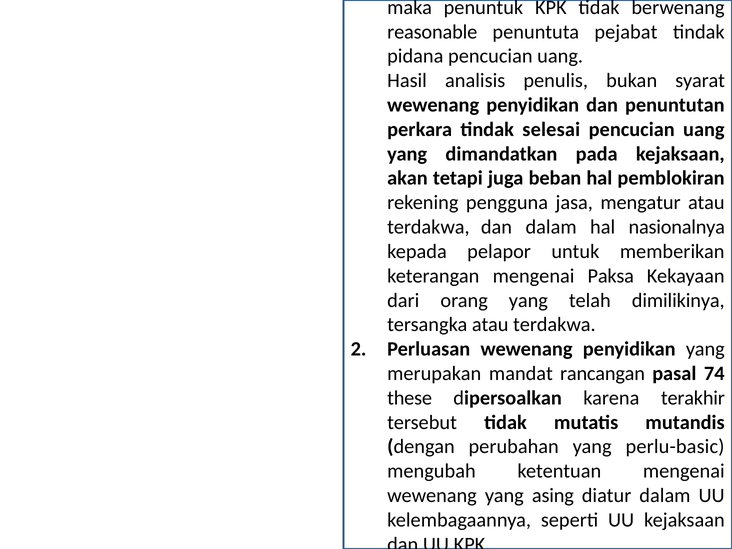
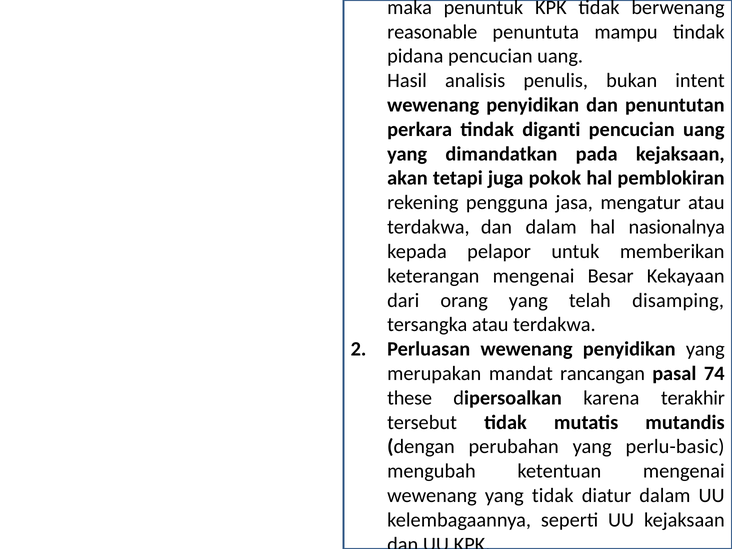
pejabat: pejabat -> mampu (626, 32)
syarat: syarat -> intent (700, 81)
selesai: selesai -> diganti (551, 129)
beban: beban -> pokok (555, 178)
Paksa: Paksa -> Besar (611, 276)
dimilikinya: dimilikinya -> disamping (678, 300)
yang asing: asing -> tidak (553, 496)
